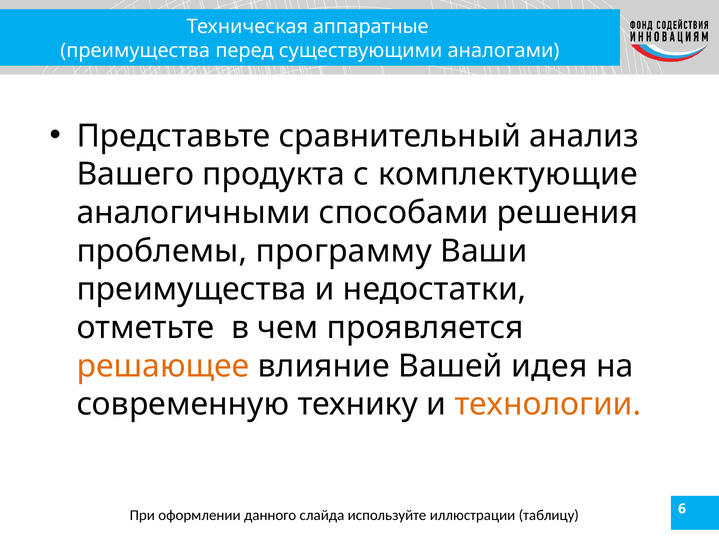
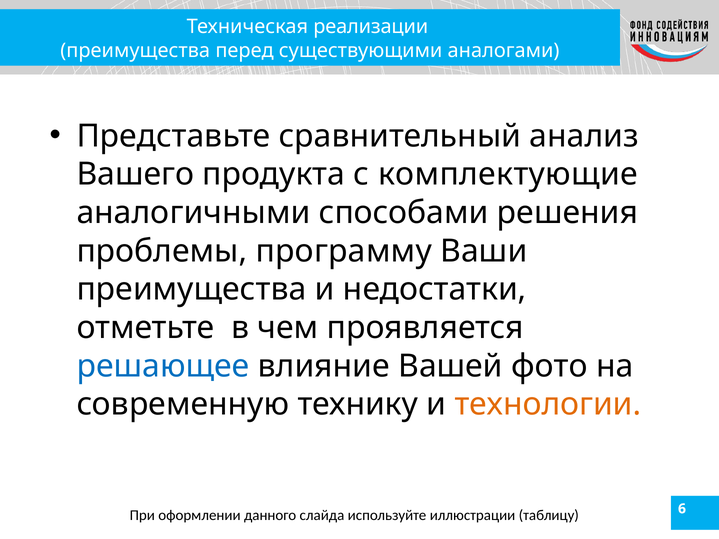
аппаратные: аппаратные -> реализации (371, 27)
решающее colour: orange -> blue (163, 366)
идея: идея -> фото (549, 366)
